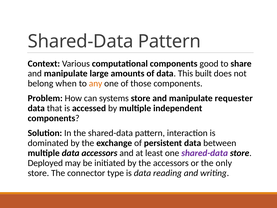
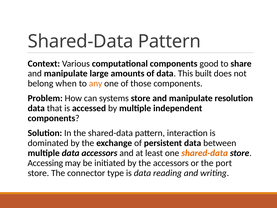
requester: requester -> resolution (234, 98)
shared-data colour: purple -> orange (205, 153)
Deployed: Deployed -> Accessing (45, 163)
only: only -> port (224, 163)
